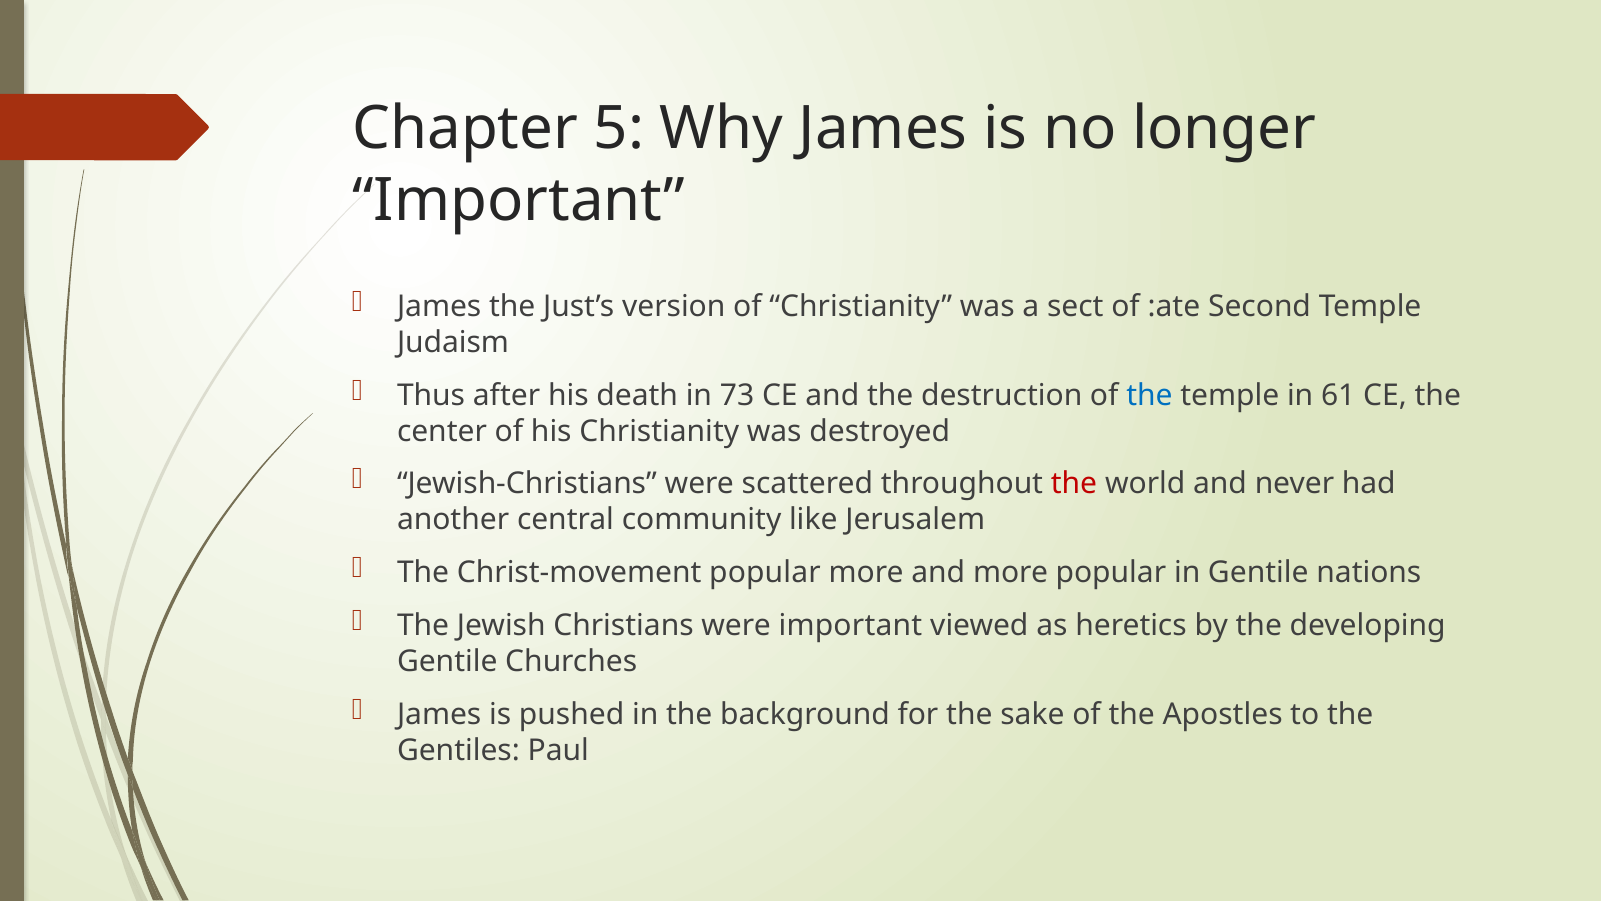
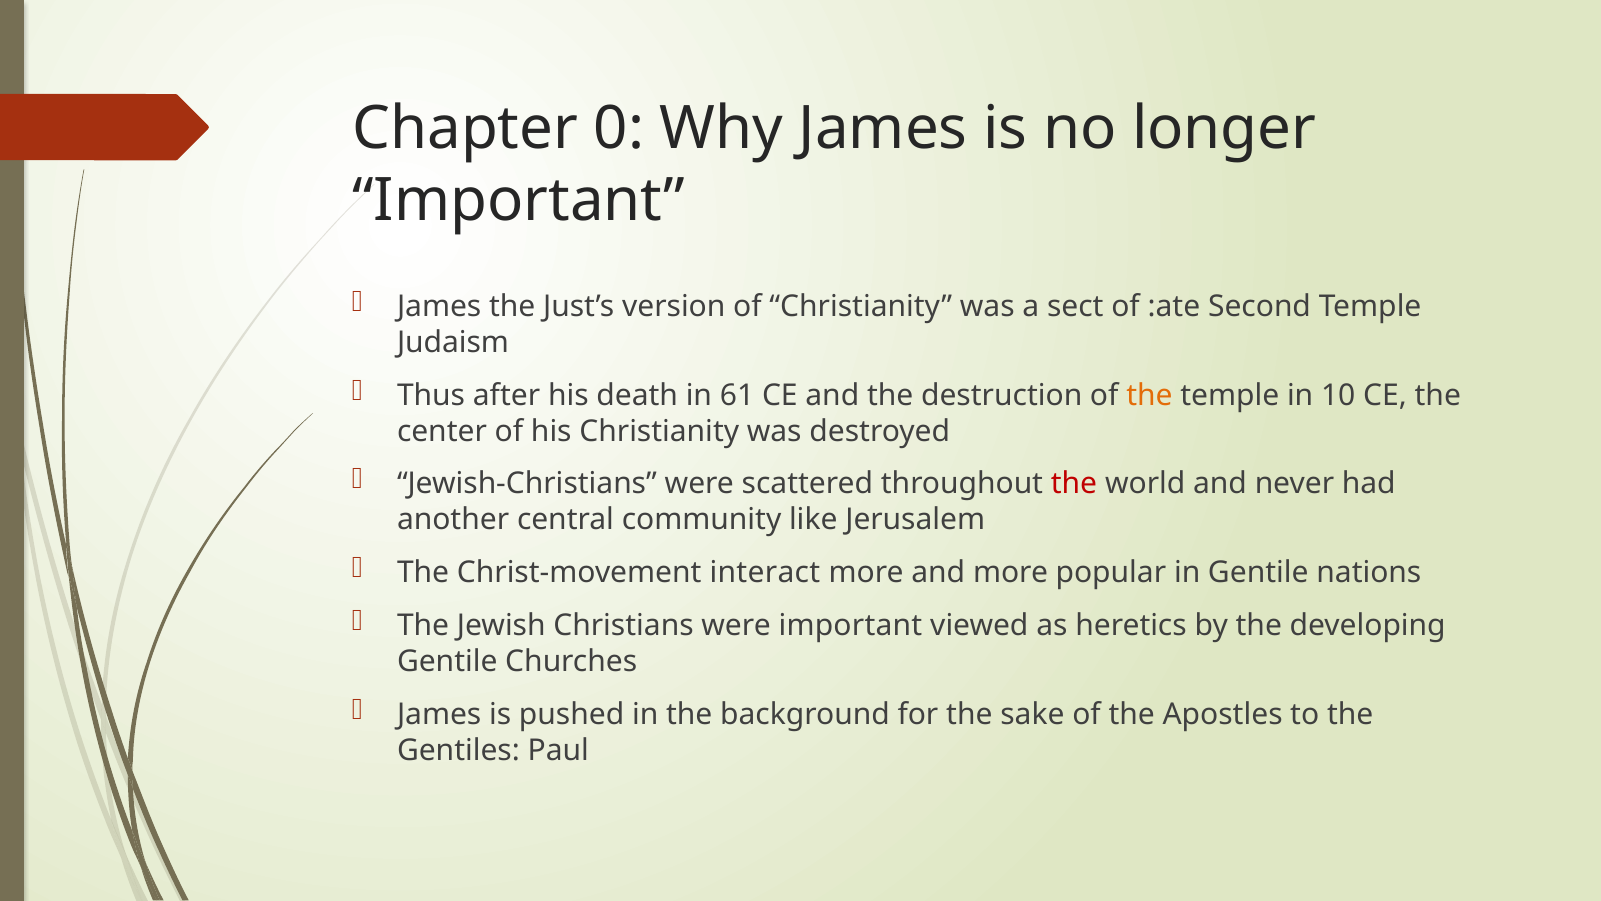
5: 5 -> 0 (619, 128)
73: 73 -> 61 (737, 395)
the colour: blue -> orange (1149, 395)
61: 61 -> 10 (1338, 395)
Christ-movement popular: popular -> interact (765, 572)
